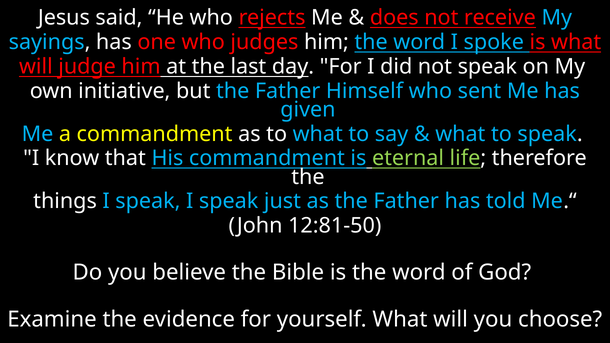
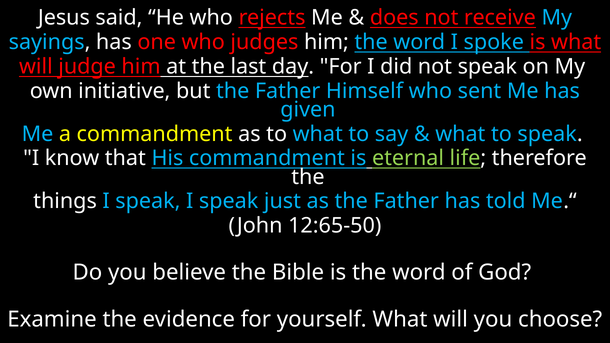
12:81-50: 12:81-50 -> 12:65-50 (335, 226)
